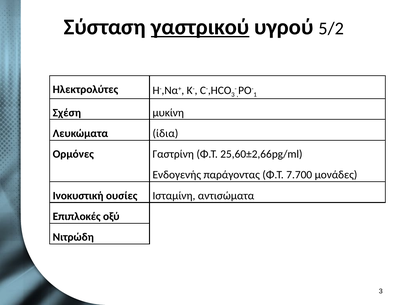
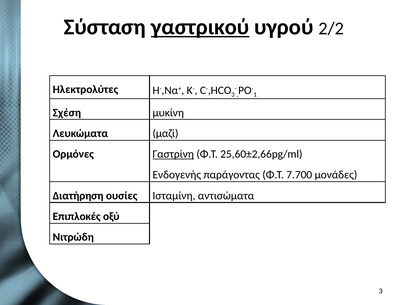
5/2: 5/2 -> 2/2 (331, 28)
ίδια: ίδια -> μαζί (166, 134)
Γαστρίνη underline: none -> present (173, 154)
Ινοκυστική: Ινοκυστική -> Διατήρηση (78, 196)
